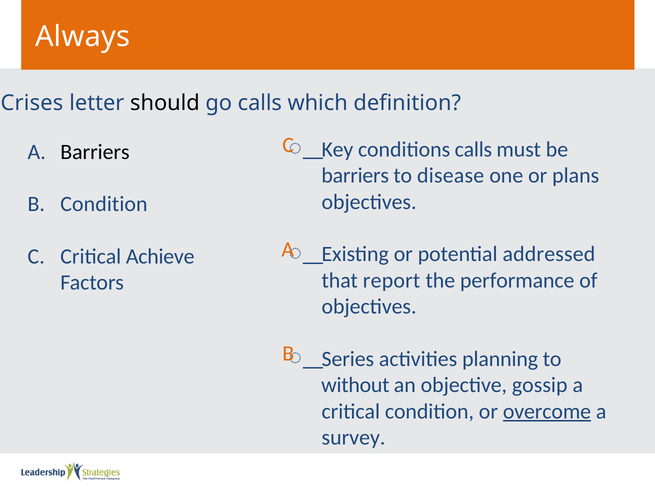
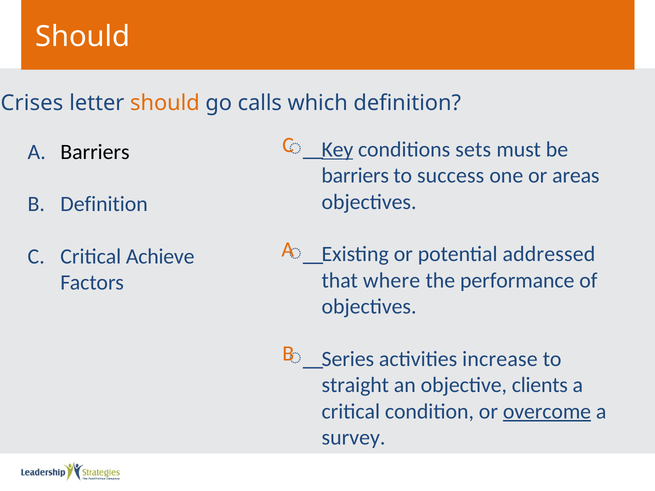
Always: Always -> Should (83, 37)
should colour: black -> orange (165, 103)
Key underline: none -> present (337, 150)
conditions calls: calls -> sets (473, 150)
disease: disease -> success (451, 176)
plans: plans -> areas (576, 176)
B Condition: Condition -> Definition (104, 204)
report: report -> where (392, 281)
planning: planning -> increase (500, 359)
without: without -> straight (355, 385)
gossip: gossip -> clients (540, 385)
